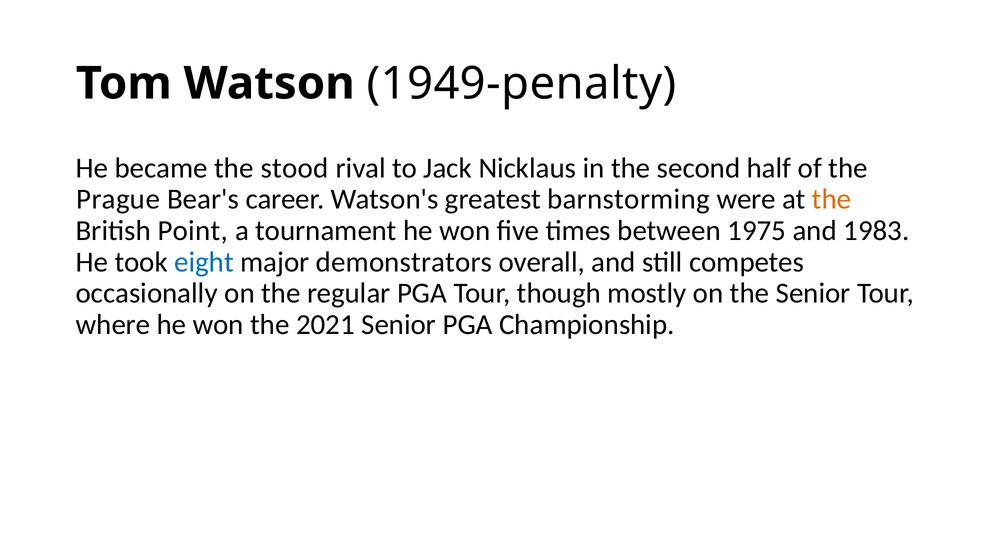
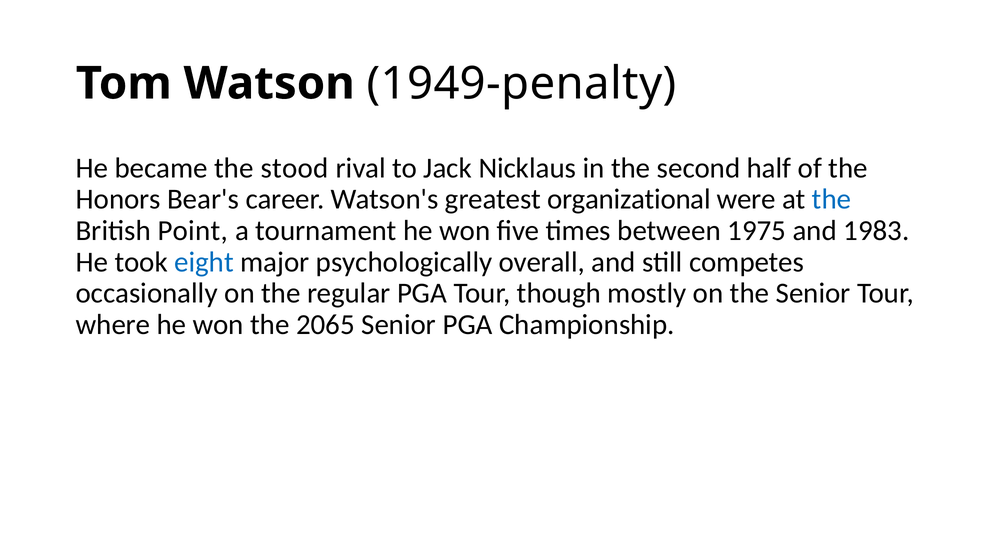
Prague: Prague -> Honors (118, 199)
barnstorming: barnstorming -> organizational (629, 199)
the colour: orange -> blue (832, 199)
demonstrators: demonstrators -> psychologically (404, 262)
2021: 2021 -> 2065 (325, 325)
